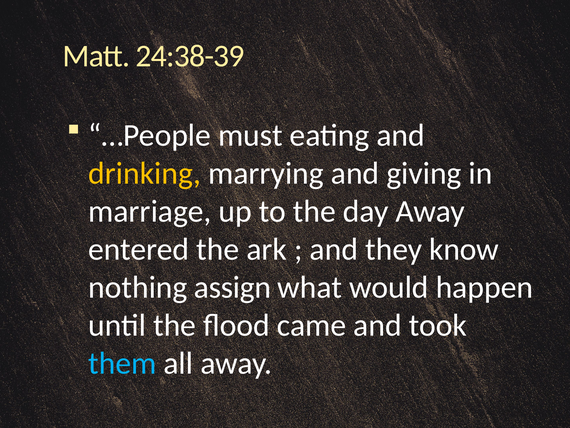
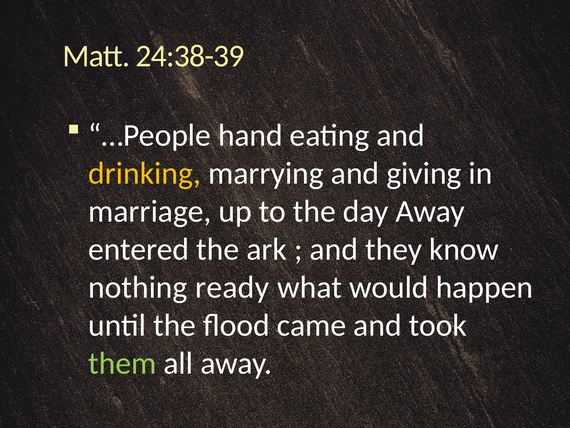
must: must -> hand (250, 135)
assign: assign -> ready (232, 287)
them colour: light blue -> light green (122, 363)
